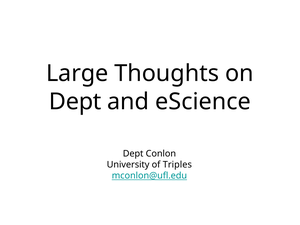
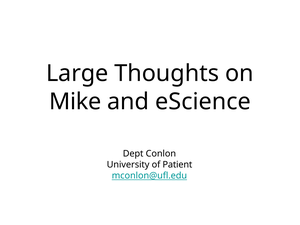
Dept: Dept -> Mike (75, 102)
Triples: Triples -> Patient (177, 165)
